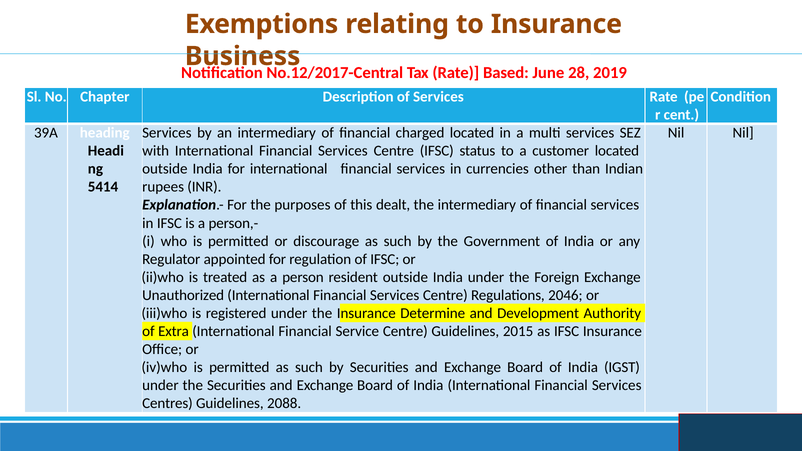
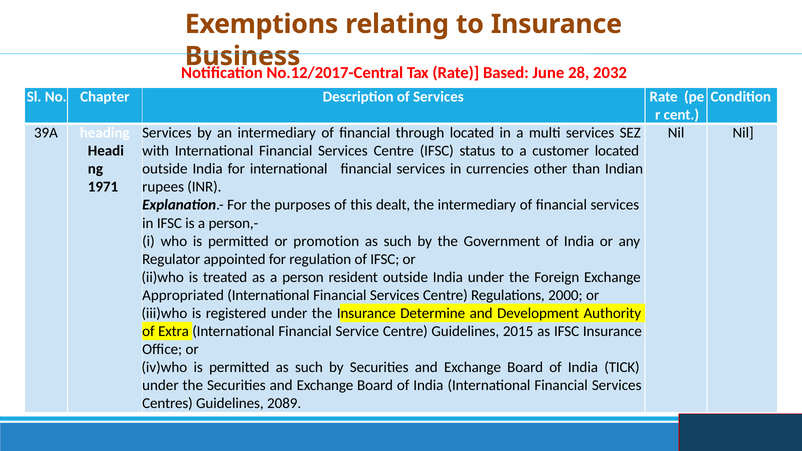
2019: 2019 -> 2032 (610, 73)
charged: charged -> through (420, 133)
5414: 5414 -> 1971 (103, 187)
discourage: discourage -> promotion (326, 241)
Unauthorized: Unauthorized -> Appropriated (183, 295)
2046: 2046 -> 2000 (565, 295)
IGST: IGST -> TICK (622, 368)
2088: 2088 -> 2089 (284, 404)
